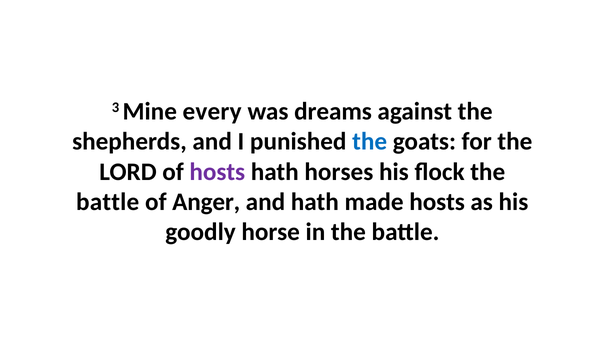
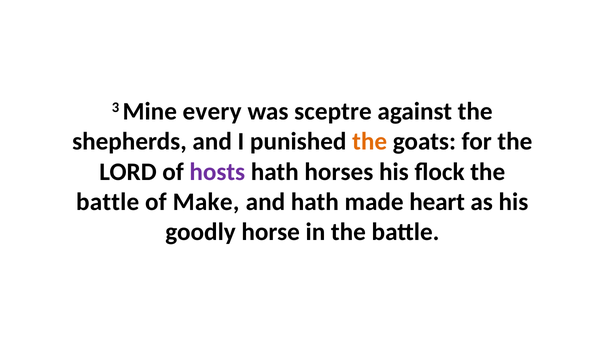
dreams: dreams -> sceptre (333, 111)
the colour: blue -> orange (370, 142)
Anger: Anger -> Make (206, 202)
made hosts: hosts -> heart (437, 202)
